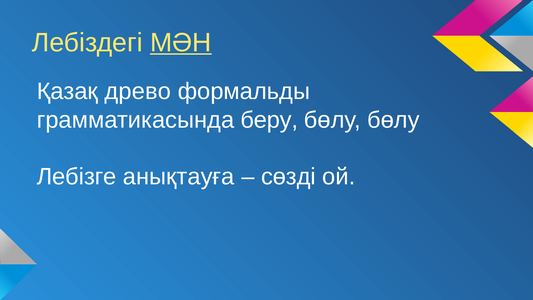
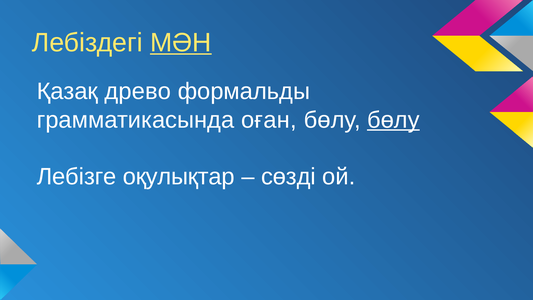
беру: беру -> оған (269, 120)
бөлу underline: none -> present (393, 120)
анықтауға: анықтауға -> оқулықтар (179, 177)
